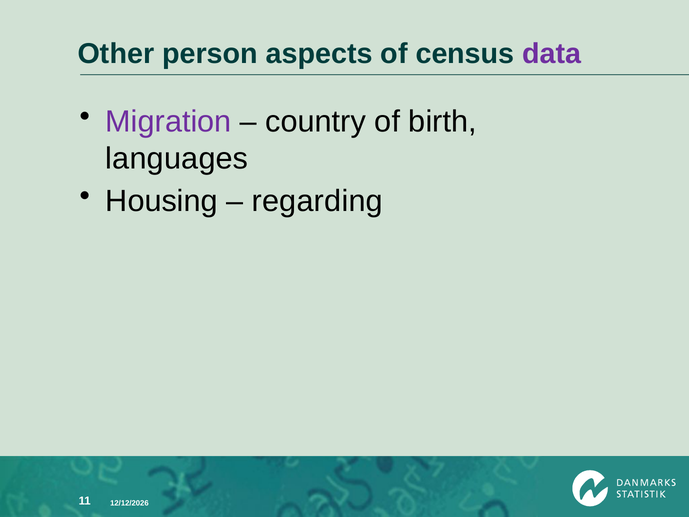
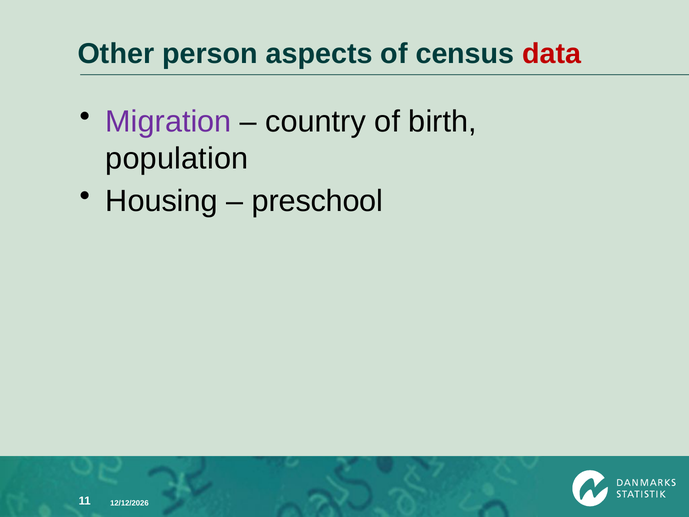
data colour: purple -> red (552, 54)
languages: languages -> population (177, 158)
regarding: regarding -> preschool (317, 201)
